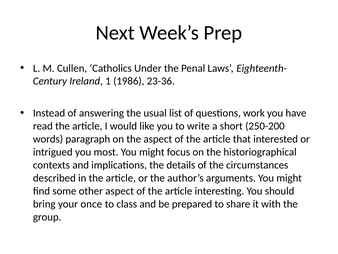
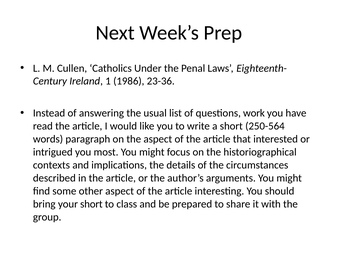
250-200: 250-200 -> 250-564 (265, 126)
your once: once -> short (91, 204)
